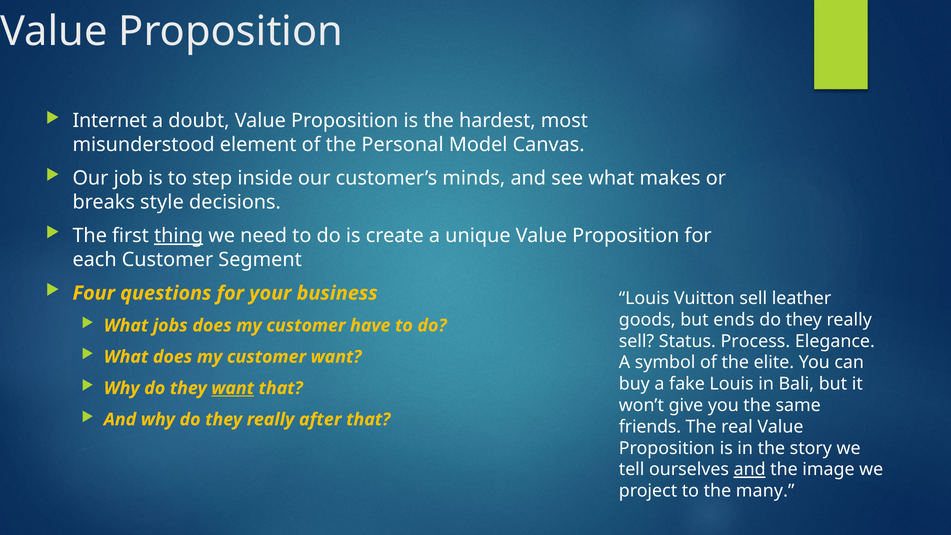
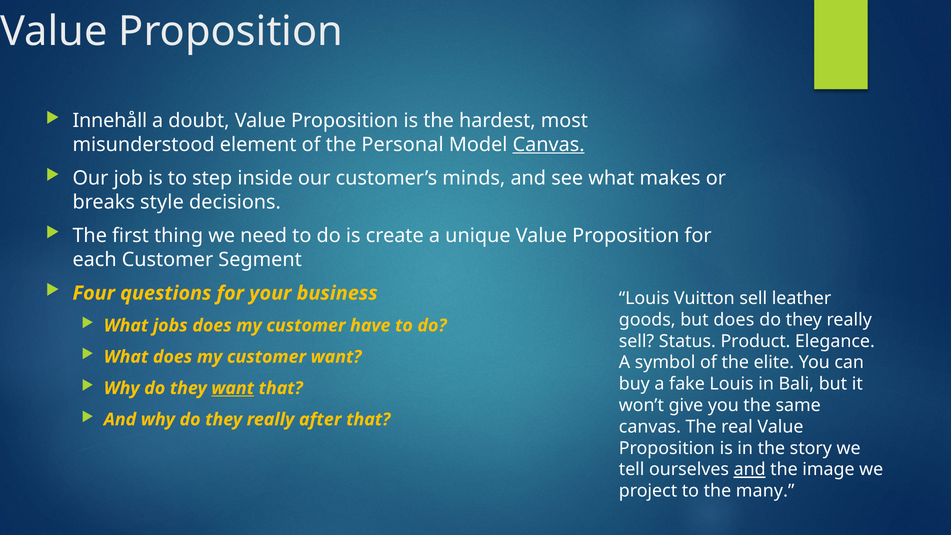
Internet: Internet -> Innehåll (110, 121)
Canvas underline: none -> present (549, 144)
thing underline: present -> none (179, 236)
but ends: ends -> does (734, 320)
Process: Process -> Product (755, 341)
friends: friends -> canvas (650, 427)
